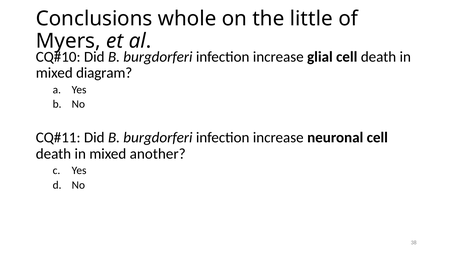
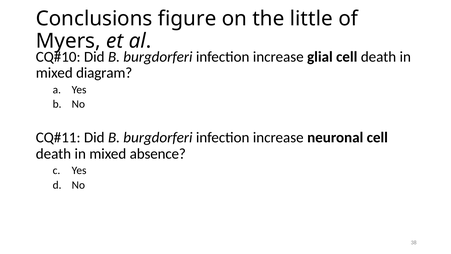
whole: whole -> figure (187, 19)
another: another -> absence (158, 154)
